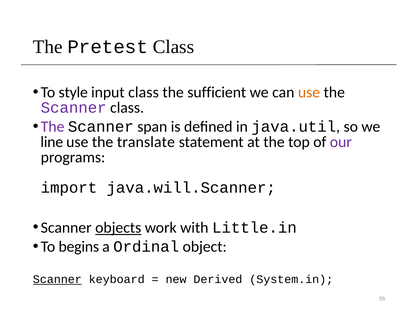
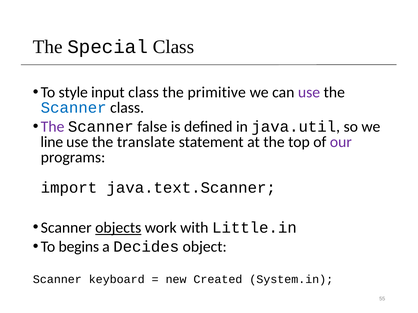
Pretest: Pretest -> Special (108, 47)
sufficient: sufficient -> primitive (217, 93)
use colour: orange -> purple (309, 93)
Scanner colour: purple -> blue (74, 108)
span: span -> false (152, 127)
java.will.Scanner: java.will.Scanner -> java.text.Scanner (191, 188)
Ordinal: Ordinal -> Decides (146, 247)
Scanner underline: present -> none (57, 280)
Derived: Derived -> Created (218, 280)
